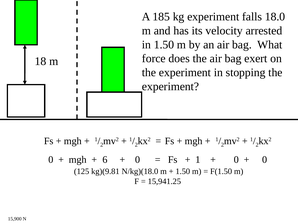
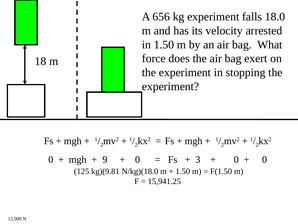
185: 185 -> 656 (161, 17)
6: 6 -> 9 (105, 159)
1: 1 -> 3 (198, 159)
